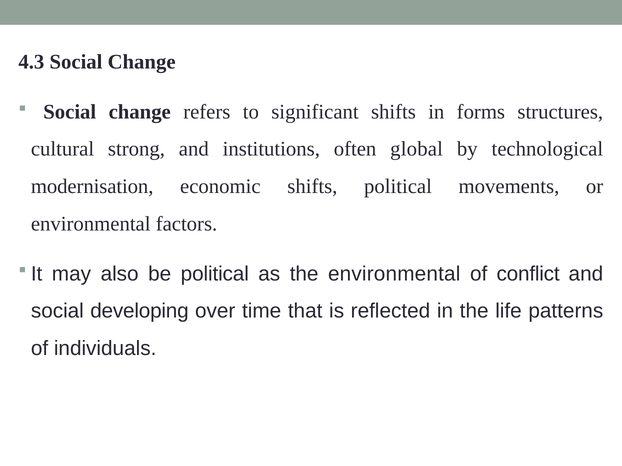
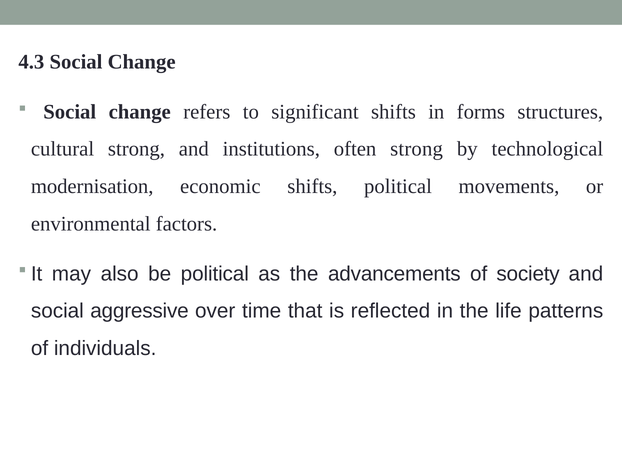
often global: global -> strong (417, 149)
the environmental: environmental -> advancements (394, 274)
conflict: conflict -> society (528, 274)
developing: developing -> aggressive (140, 311)
